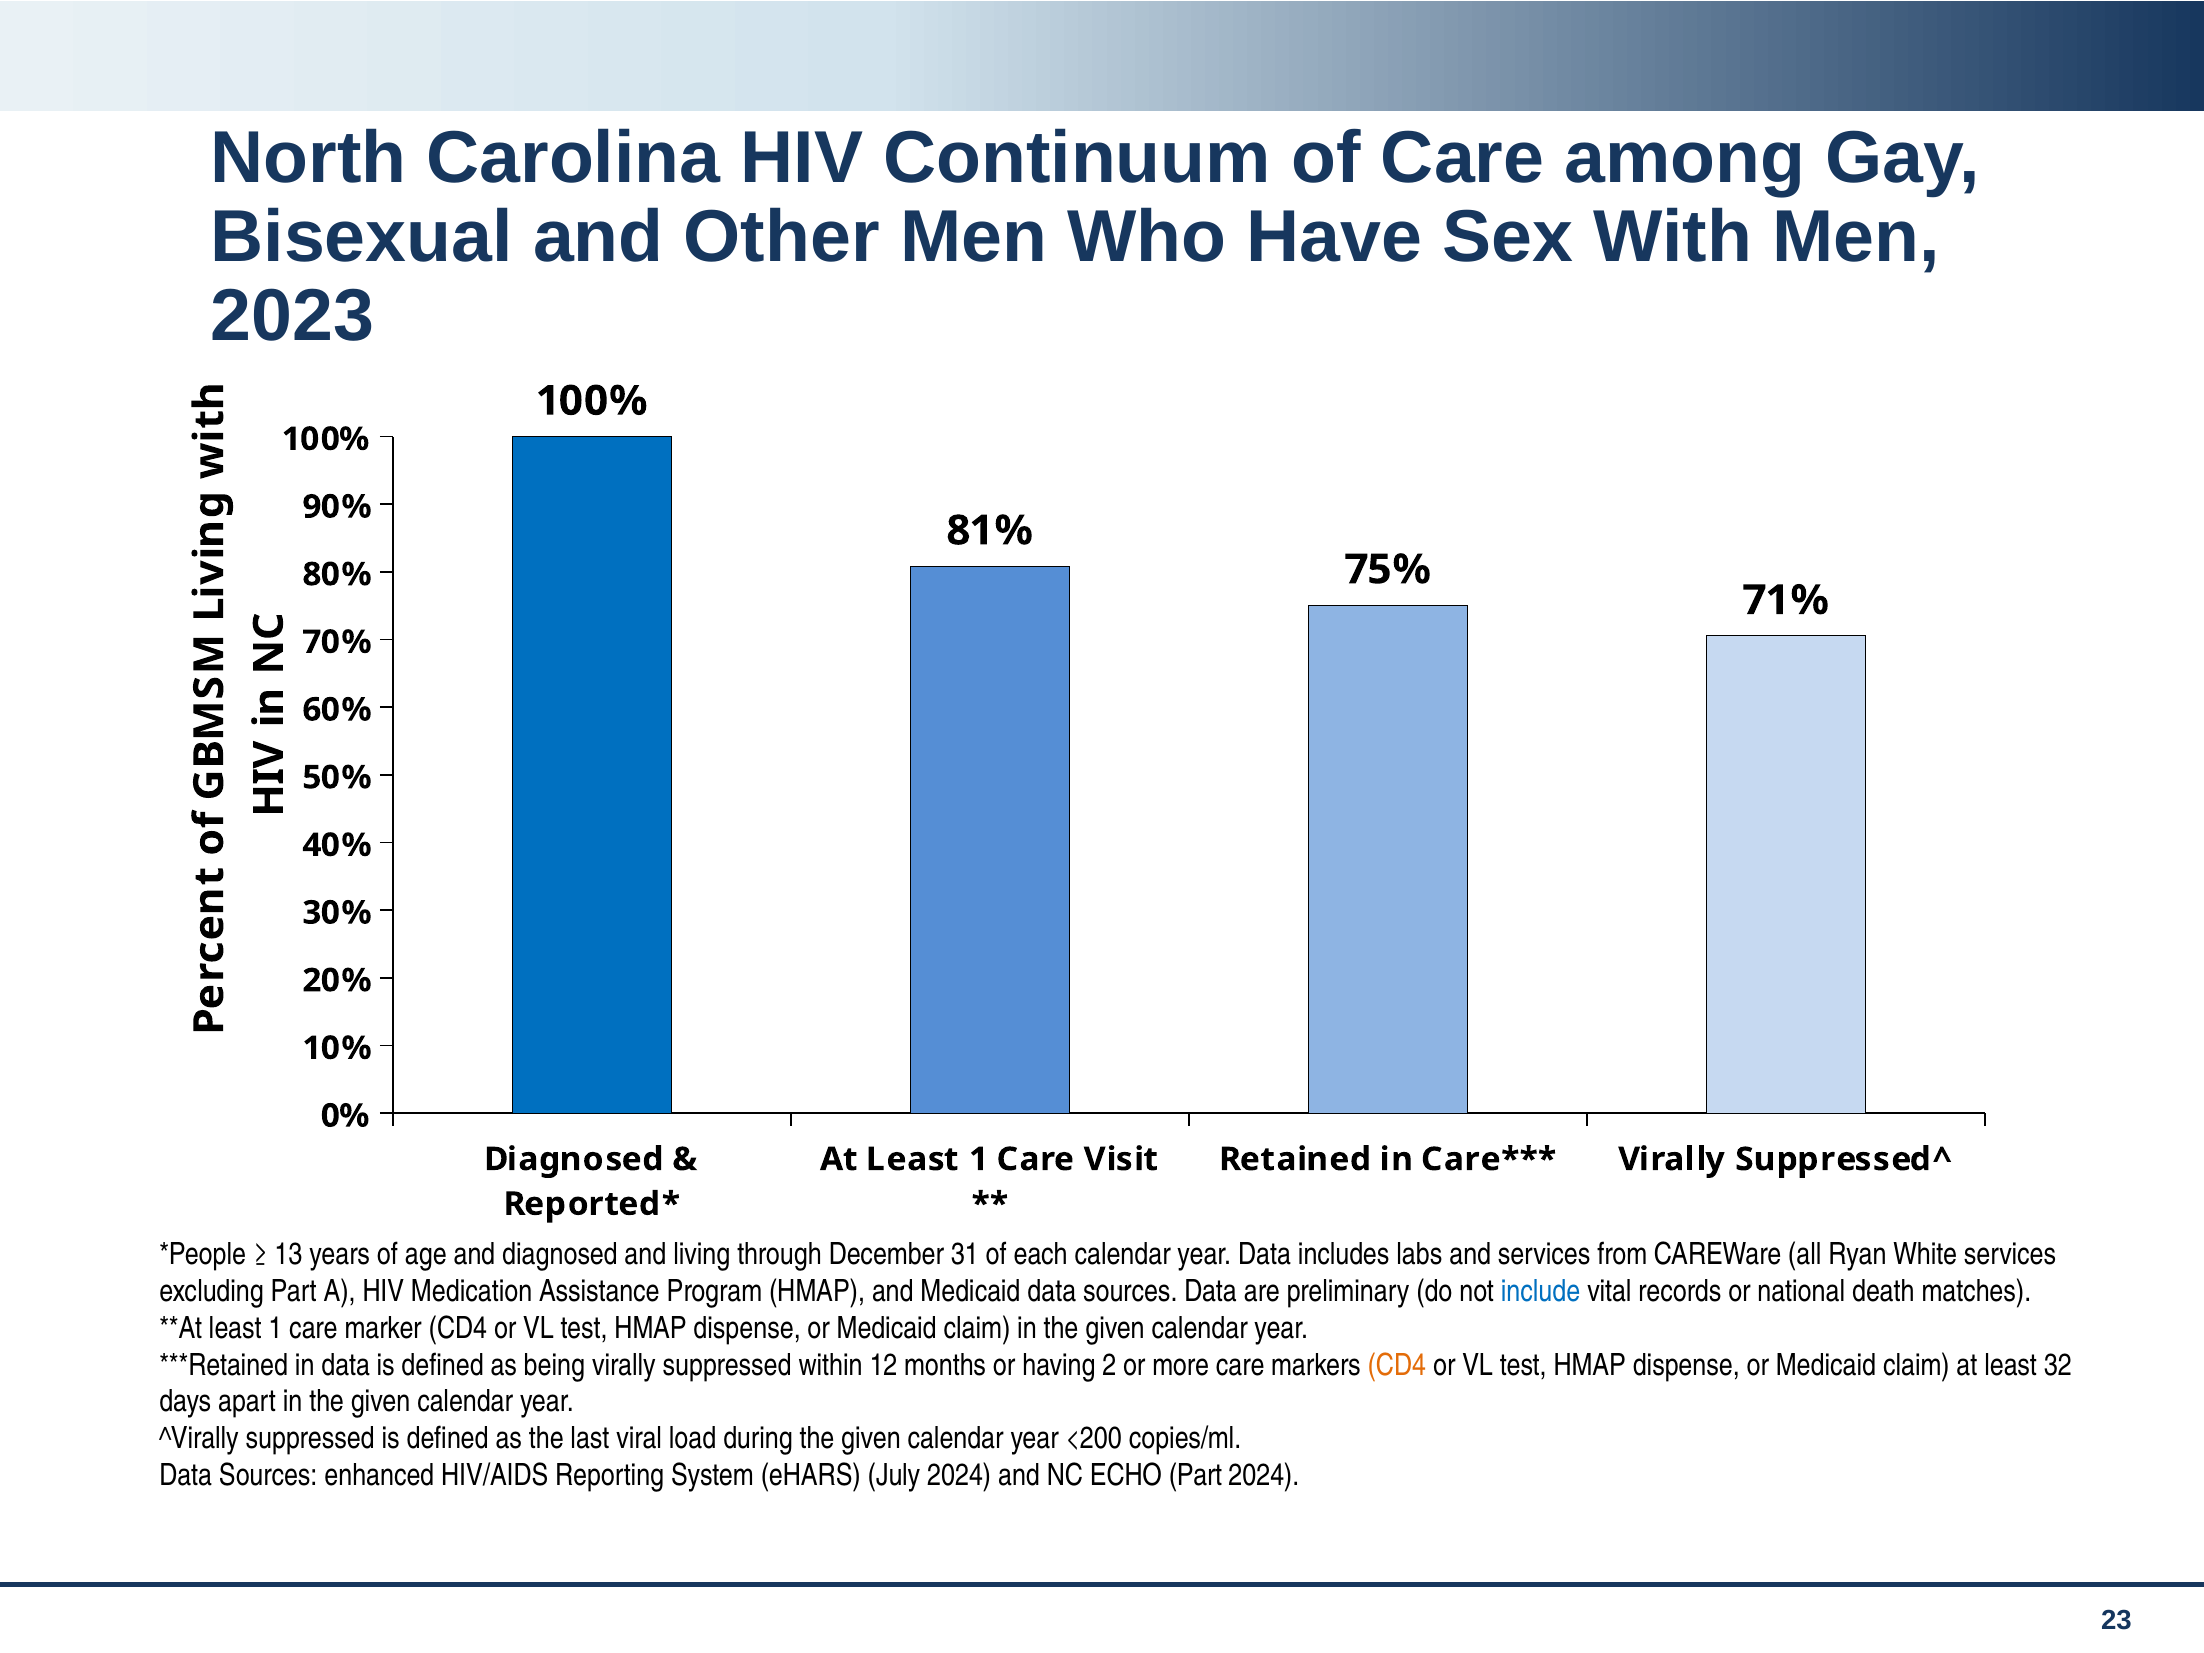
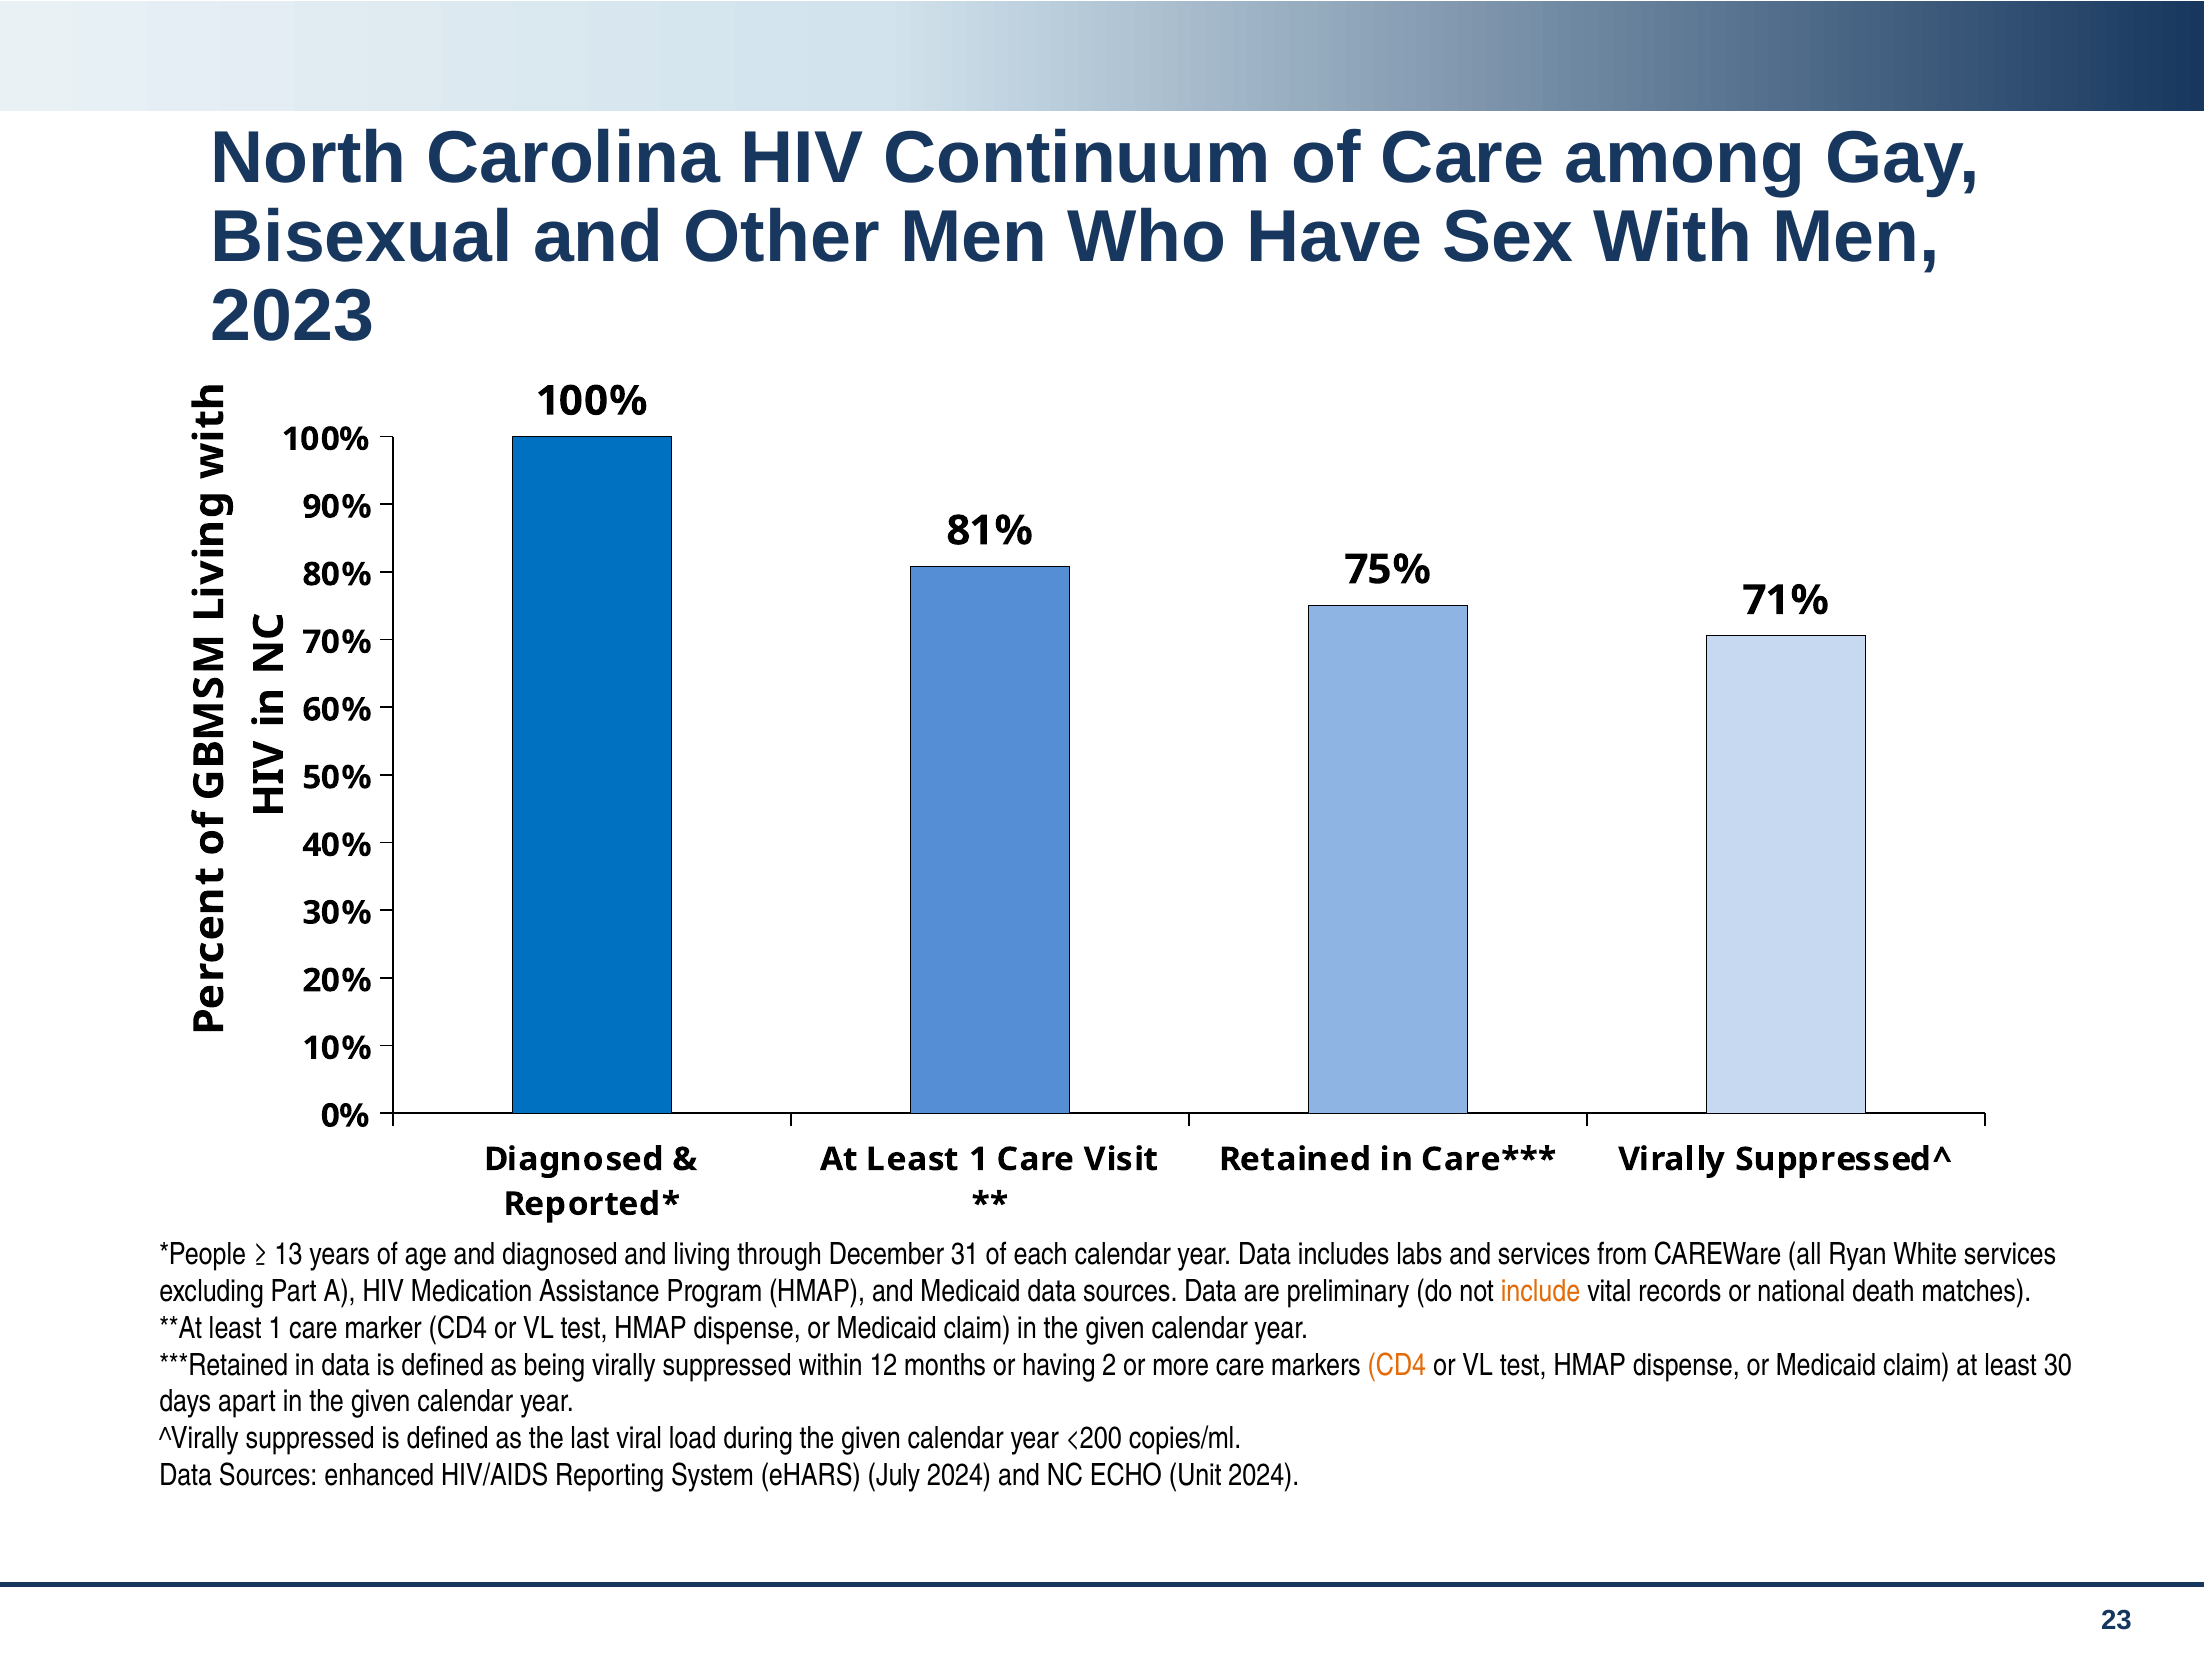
include colour: blue -> orange (1541, 1291)
32: 32 -> 30 (2058, 1365)
ECHO Part: Part -> Unit (1195, 1475)
